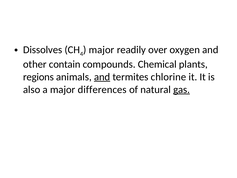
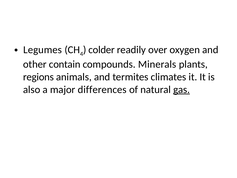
Dissolves: Dissolves -> Legumes (43, 50)
major: major -> colder (102, 50)
Chemical: Chemical -> Minerals (157, 64)
and underline: present -> none (102, 77)
chlorine: chlorine -> climates (169, 77)
